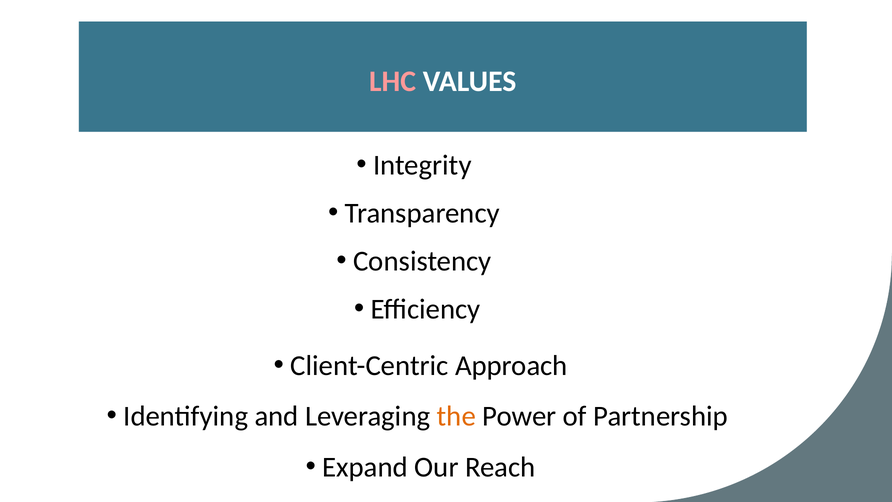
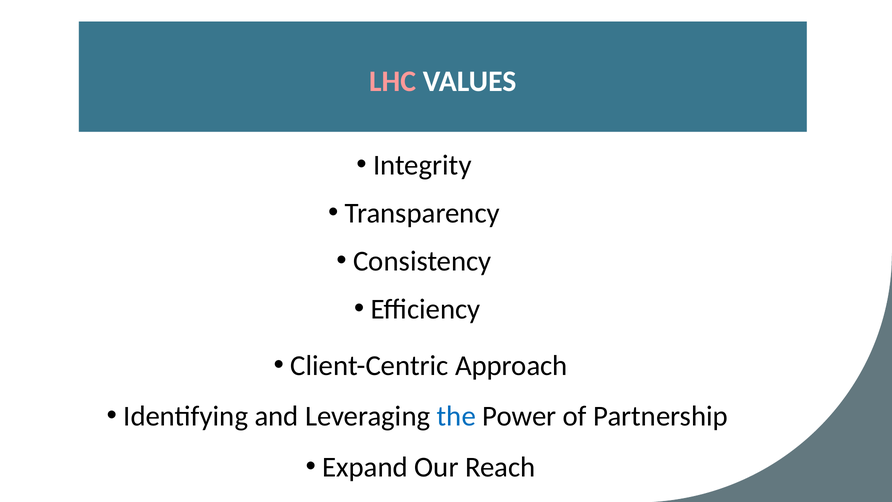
the colour: orange -> blue (456, 416)
